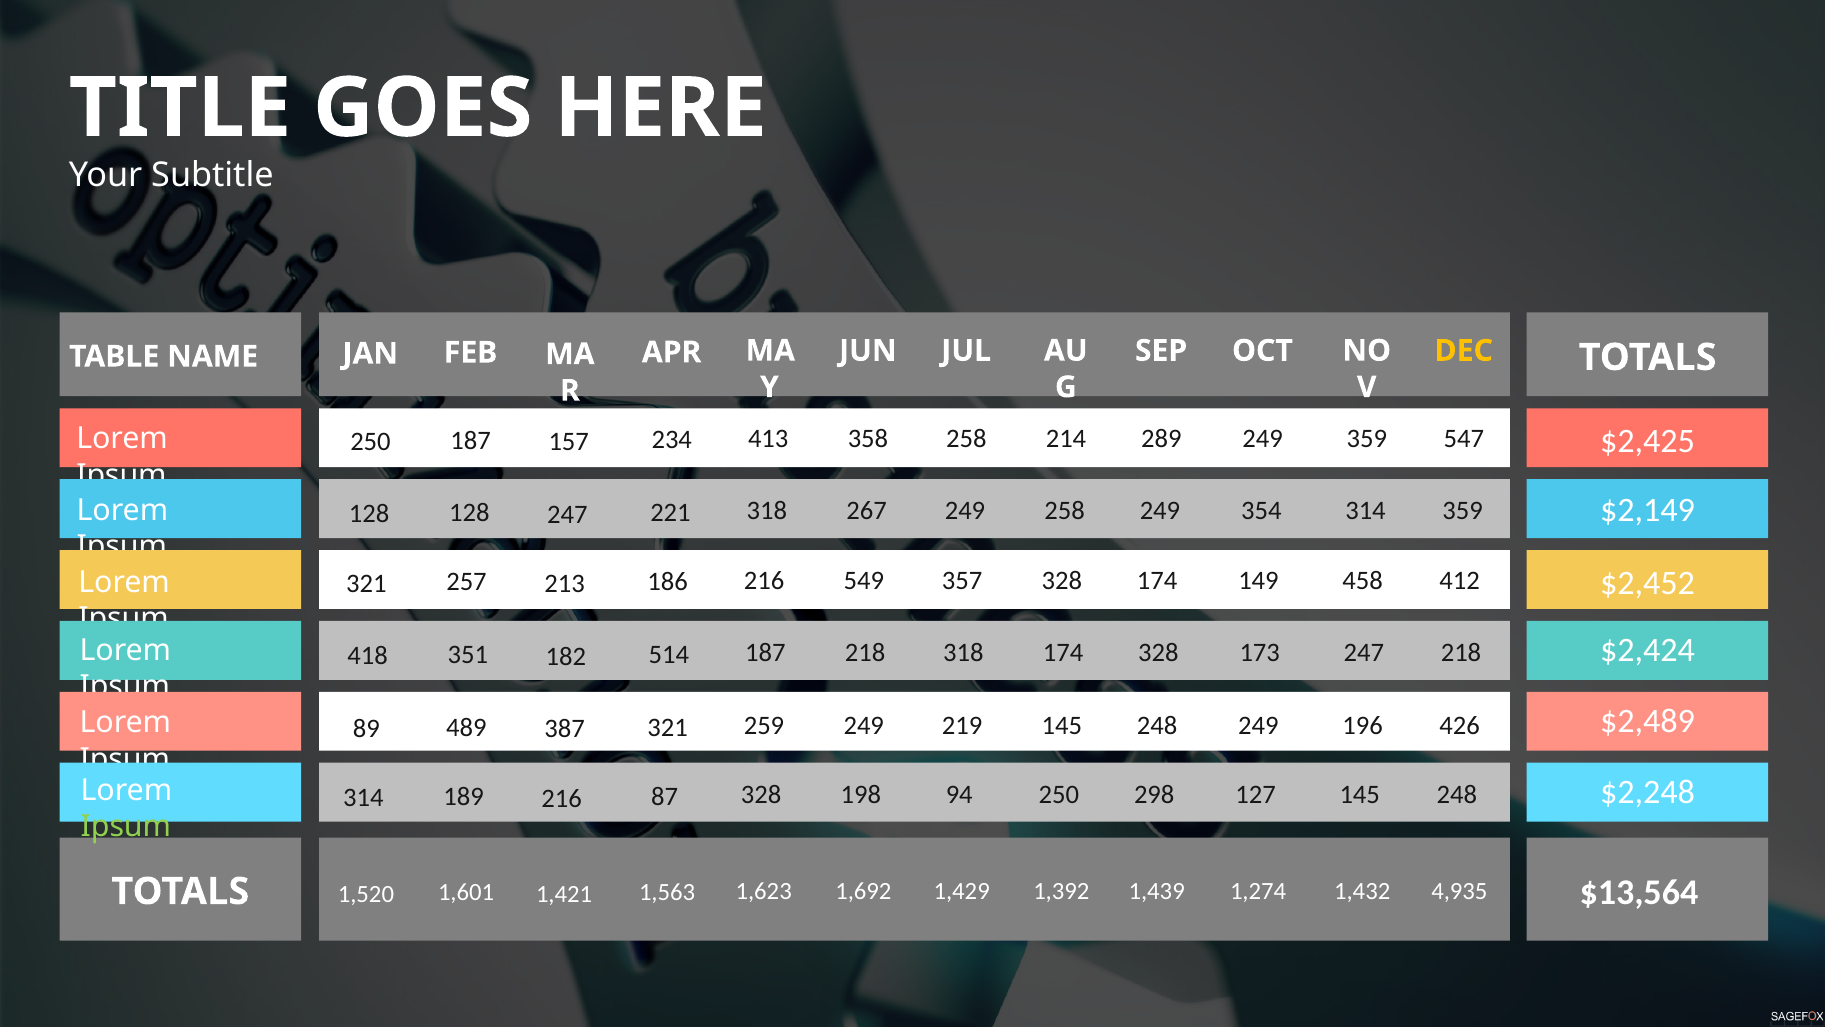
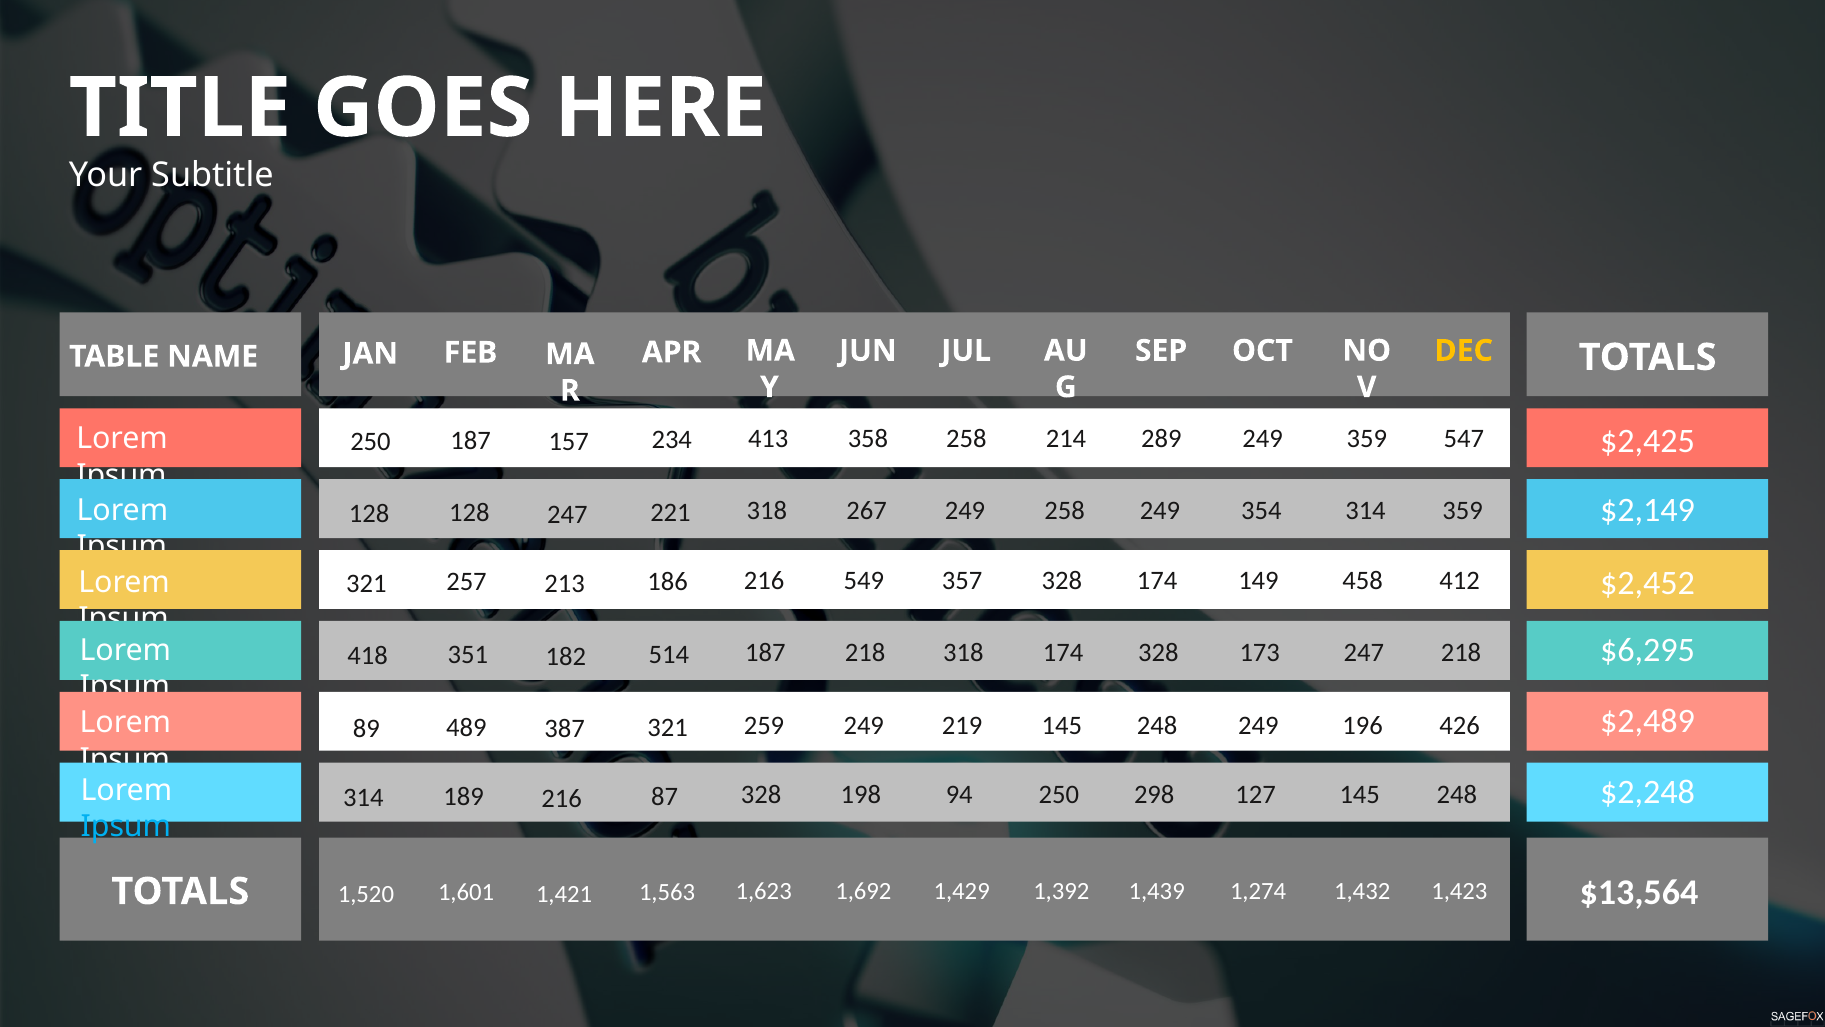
$2,424: $2,424 -> $6,295 (1648, 650)
Ipsum colour: light green -> light blue (126, 826)
4,935: 4,935 -> 1,423 (1459, 890)
